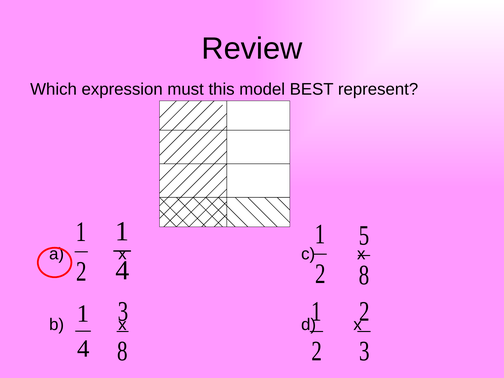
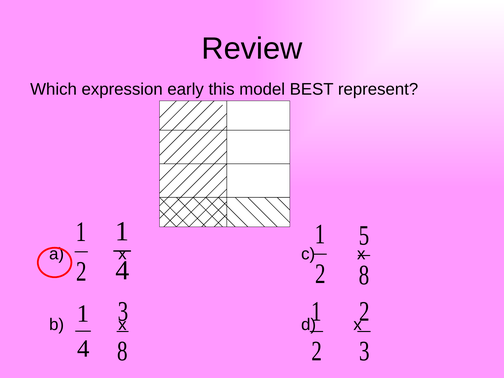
must: must -> early (186, 89)
